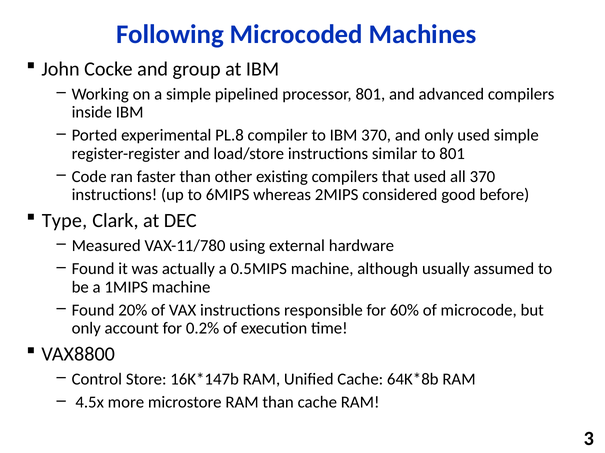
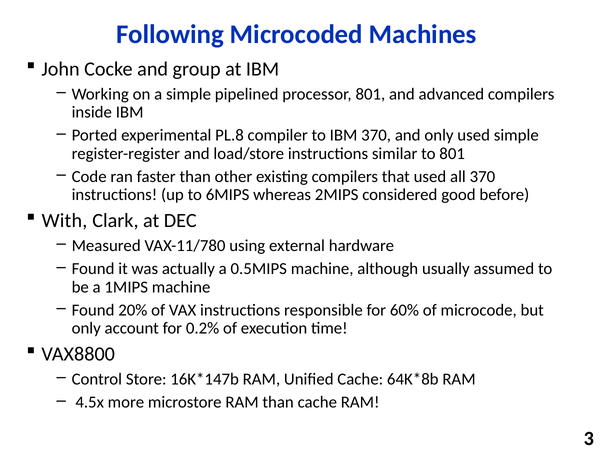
Type: Type -> With (65, 221)
